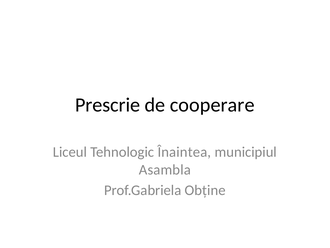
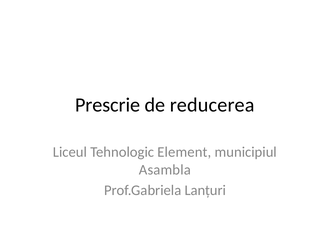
cooperare: cooperare -> reducerea (212, 105)
Înaintea: Înaintea -> Element (184, 152)
Obţine: Obţine -> Lanţuri (205, 190)
